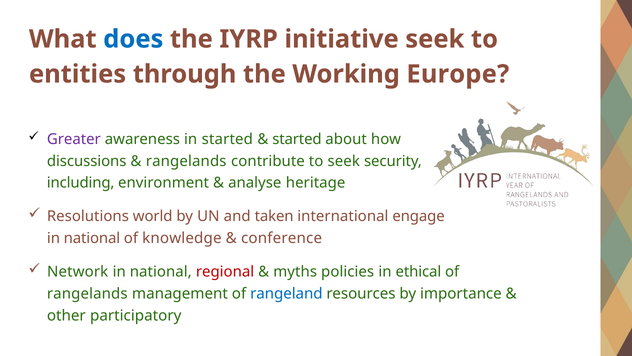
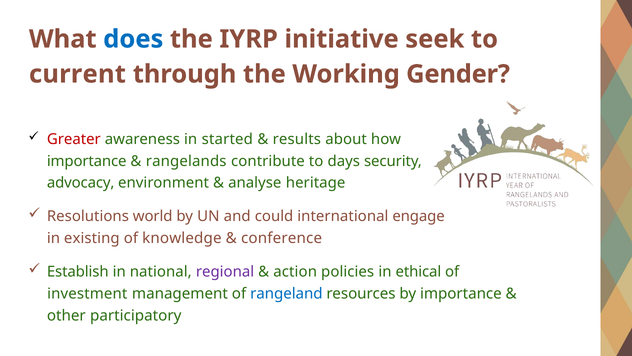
entities: entities -> current (77, 74)
Europe: Europe -> Gender (458, 74)
Greater colour: purple -> red (74, 139)
started: started -> results (297, 139)
discussions: discussions -> importance (87, 161)
to seek: seek -> days (344, 161)
including: including -> advocacy (81, 183)
taken: taken -> could (274, 216)
national: national -> existing (92, 238)
Network: Network -> Establish (78, 272)
regional colour: red -> purple (225, 272)
myths: myths -> action (295, 272)
rangelands: rangelands -> investment (87, 293)
